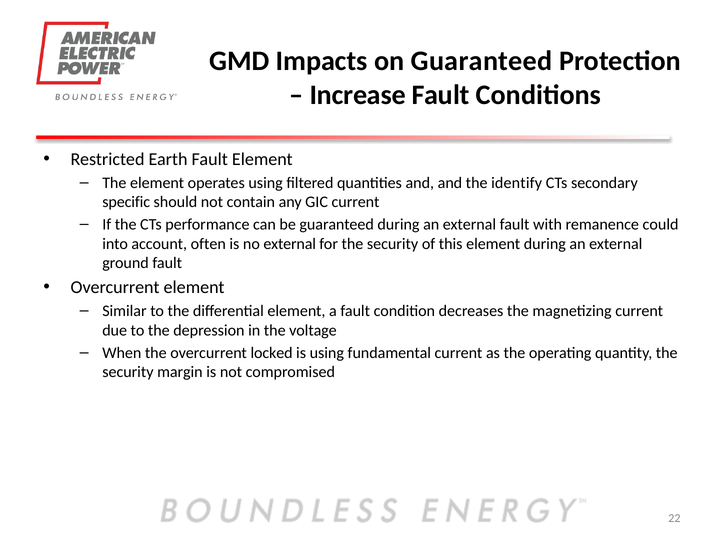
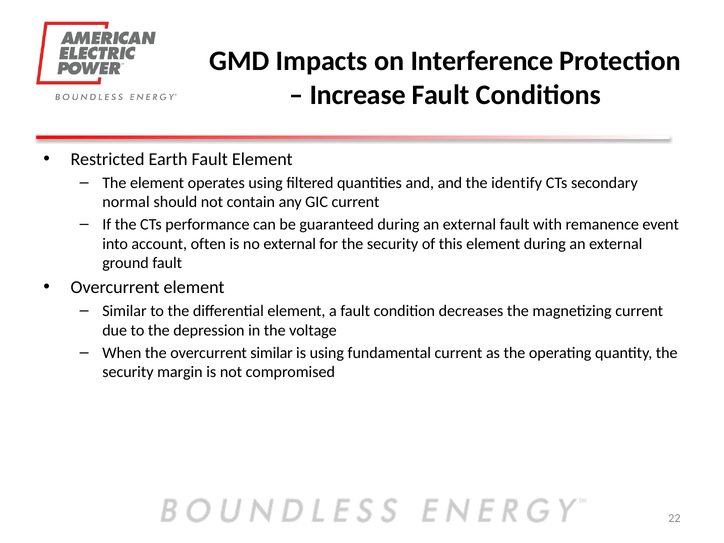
on Guaranteed: Guaranteed -> Interference (482, 61)
specific: specific -> normal (126, 202)
could: could -> event (661, 225)
overcurrent locked: locked -> similar (272, 353)
